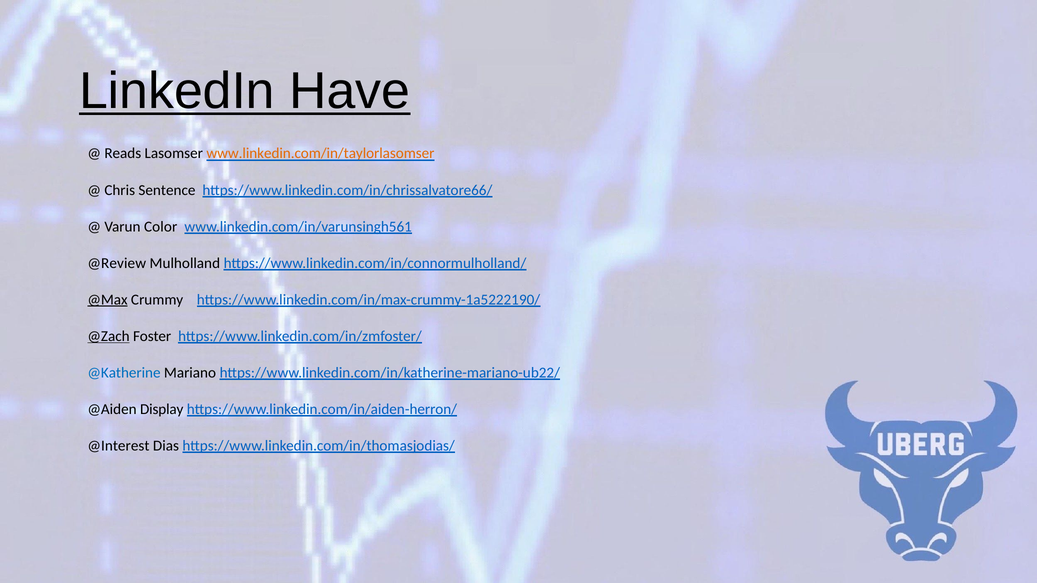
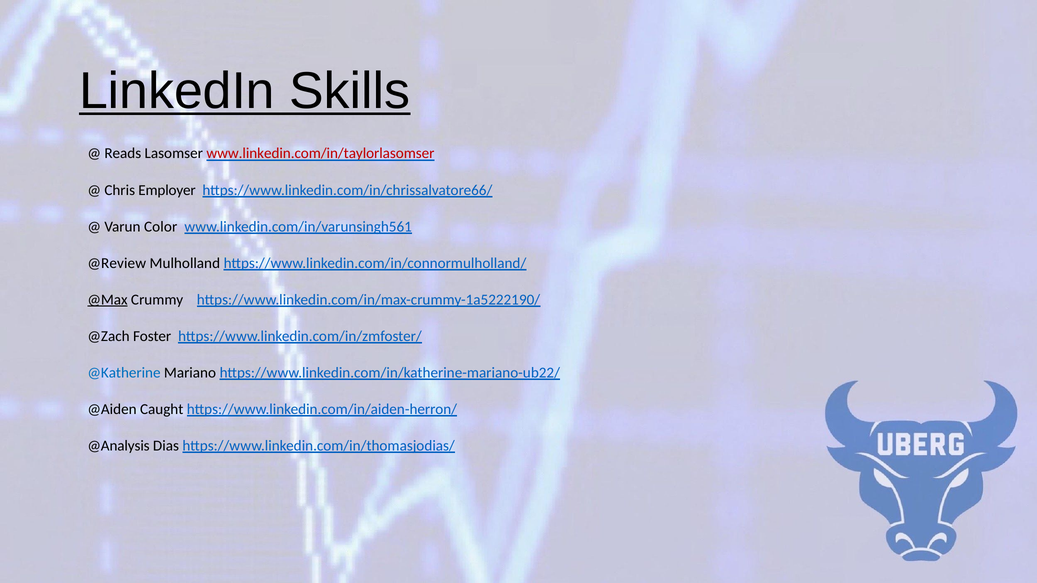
Have: Have -> Skills (350, 91)
www.linkedin.com/in/taylorlasomser colour: orange -> red (320, 154)
Sentence: Sentence -> Employer (167, 190)
@Zach underline: present -> none (109, 336)
Display: Display -> Caught (162, 410)
@Interest: @Interest -> @Analysis (119, 446)
